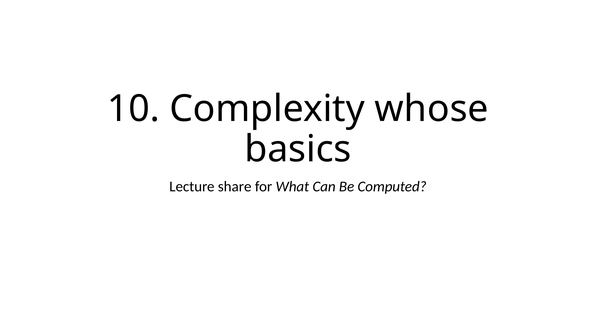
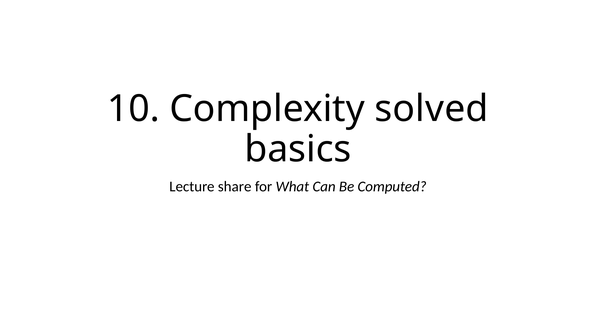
whose: whose -> solved (431, 109)
